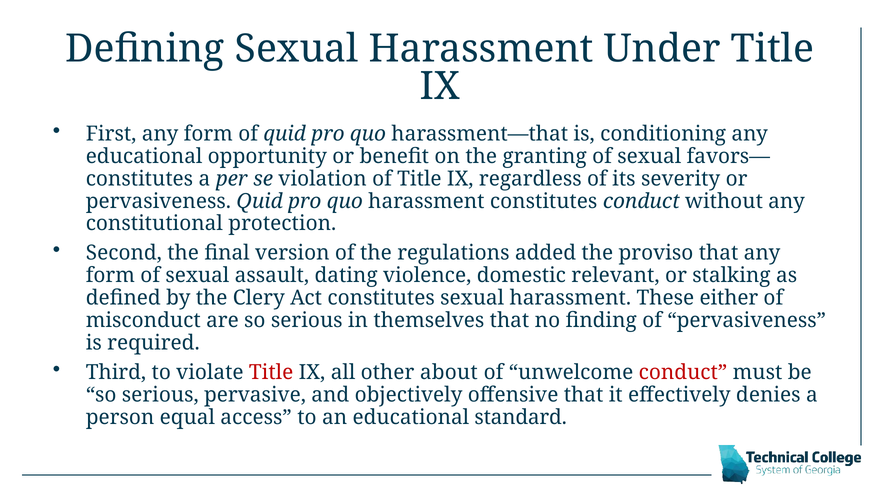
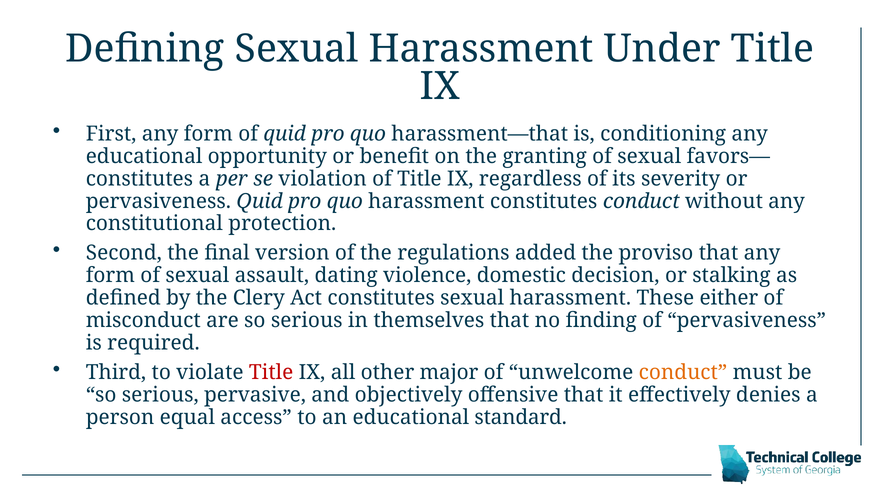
relevant: relevant -> decision (615, 276)
about: about -> major (449, 372)
conduct colour: red -> orange (683, 372)
